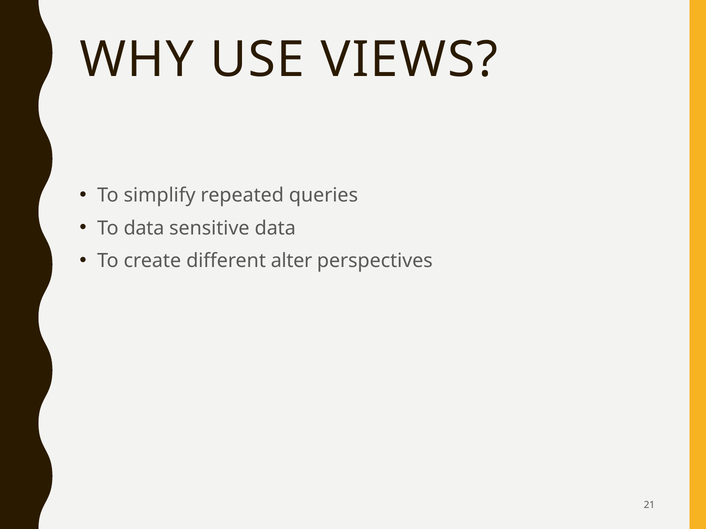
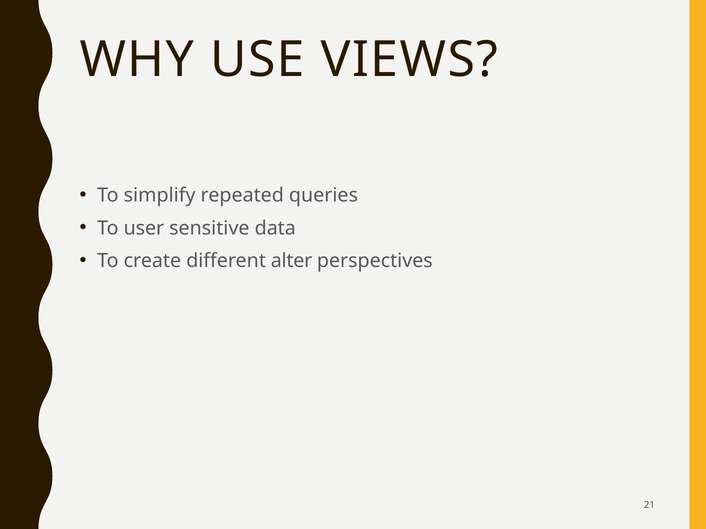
To data: data -> user (144, 228)
